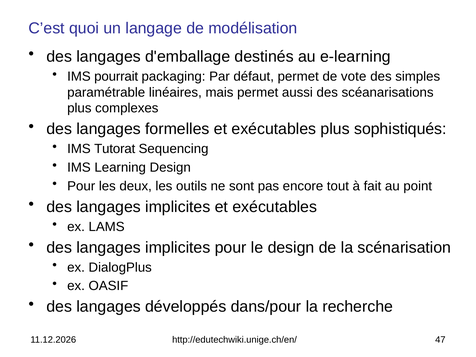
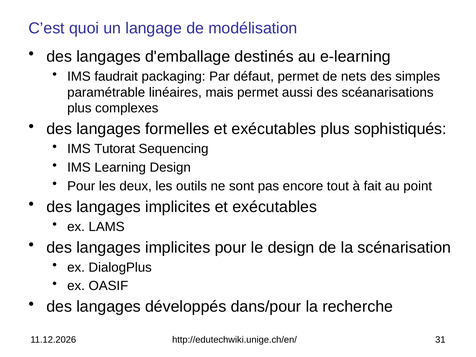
pourrait: pourrait -> faudrait (116, 76)
vote: vote -> nets (354, 76)
47: 47 -> 31 (440, 340)
